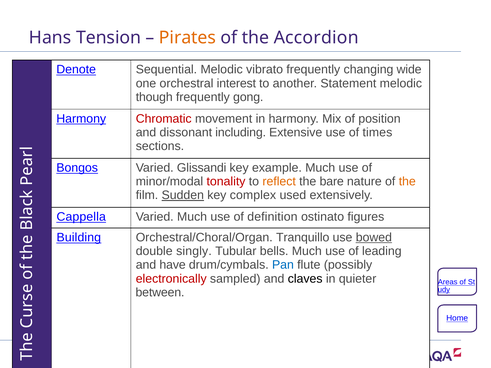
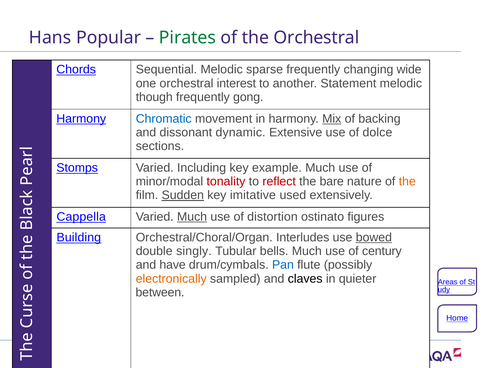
Tension: Tension -> Popular (109, 38)
Pirates colour: orange -> green (187, 38)
the Accordion: Accordion -> Orchestral (316, 38)
Denote: Denote -> Chords (76, 70)
vibrato: vibrato -> sparse (265, 70)
Chromatic colour: red -> blue (164, 119)
Mix underline: none -> present (332, 119)
position: position -> backing (379, 119)
including: including -> dynamic (241, 133)
times: times -> dolce (377, 133)
Bongos: Bongos -> Stomps (77, 168)
Glissandi: Glissandi -> Including (202, 168)
reflect colour: orange -> red (279, 182)
complex: complex -> imitative (253, 195)
Much underline: none -> present (192, 217)
definition: definition -> distortion (272, 217)
Tranquillo: Tranquillo -> Interludes (303, 238)
leading: leading -> century (382, 251)
electronically colour: red -> orange (171, 279)
